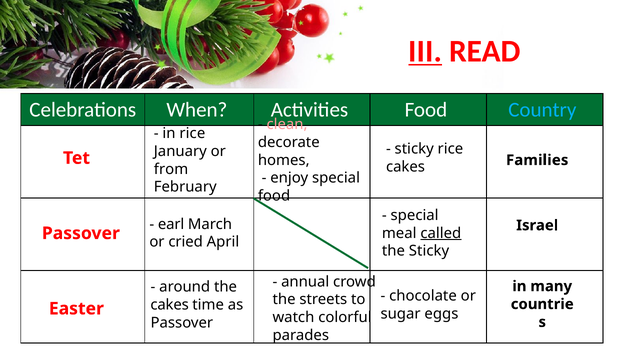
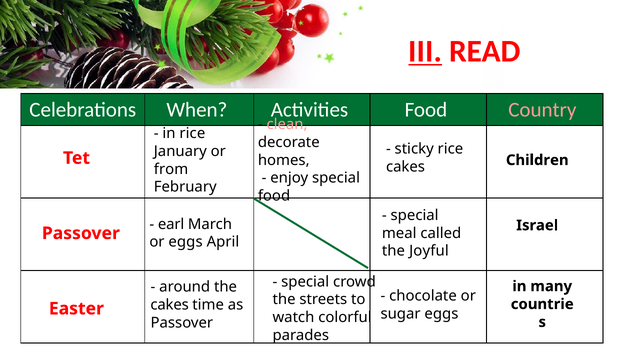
Country colour: light blue -> pink (542, 110)
Families: Families -> Children (537, 160)
called underline: present -> none (441, 233)
or cried: cried -> eggs (186, 242)
the Sticky: Sticky -> Joyful (429, 251)
annual: annual -> special (305, 282)
